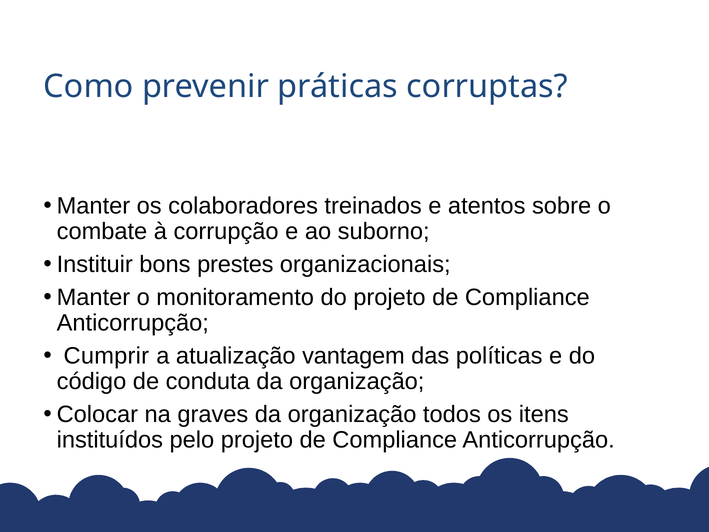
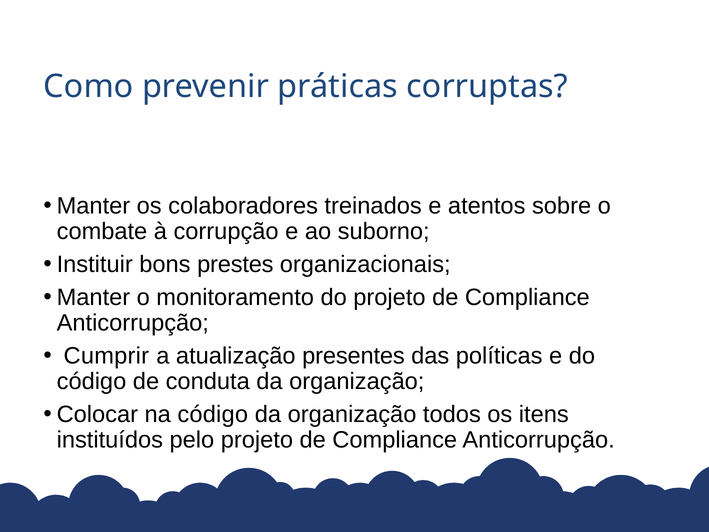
vantagem: vantagem -> presentes (353, 356)
na graves: graves -> código (213, 414)
